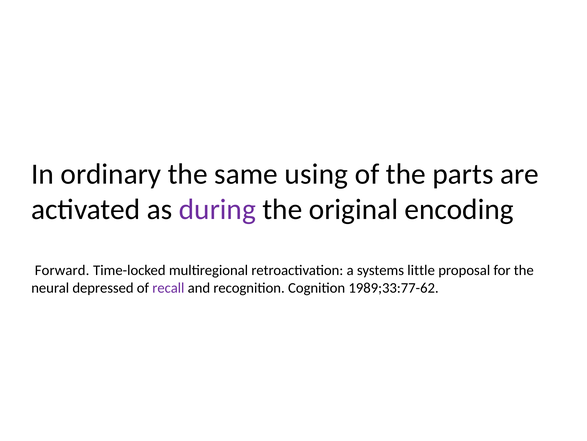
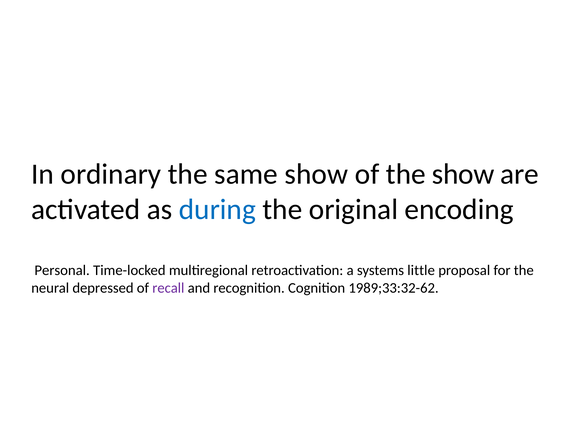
same using: using -> show (316, 174)
the parts: parts -> show (463, 174)
during colour: purple -> blue (217, 209)
Forward: Forward -> Personal (62, 270)
1989;33:77-62: 1989;33:77-62 -> 1989;33:32-62 (394, 287)
